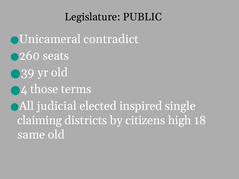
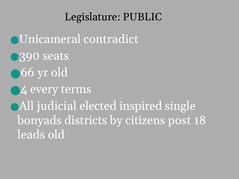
260: 260 -> 390 (30, 56)
39: 39 -> 66 (28, 73)
those: those -> every (44, 89)
claiming: claiming -> bonyads (39, 120)
high: high -> post (180, 120)
same: same -> leads (31, 135)
